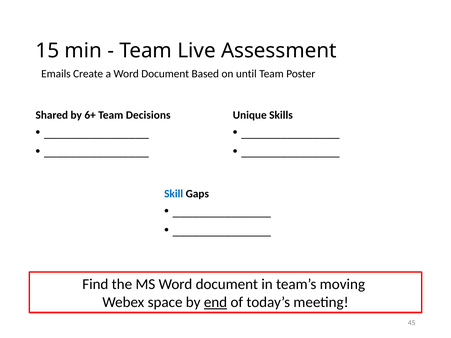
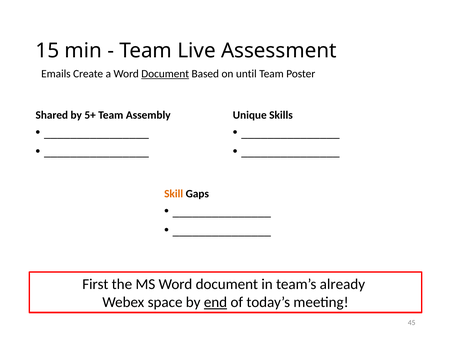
Document underline: none -> present (165, 74)
6+: 6+ -> 5+ (90, 115)
Decisions: Decisions -> Assembly (148, 115)
Skill colour: blue -> orange (174, 194)
Find: Find -> First (95, 285)
moving: moving -> already (342, 285)
